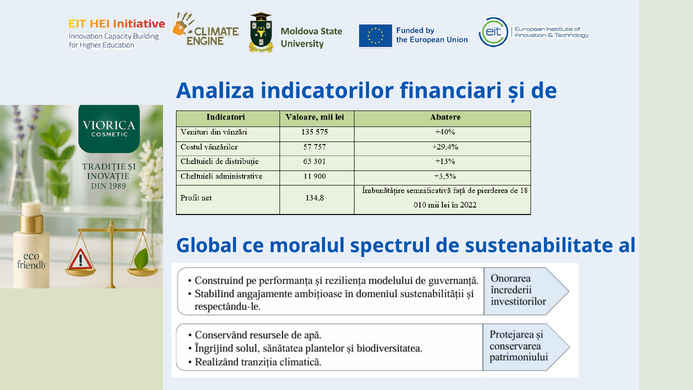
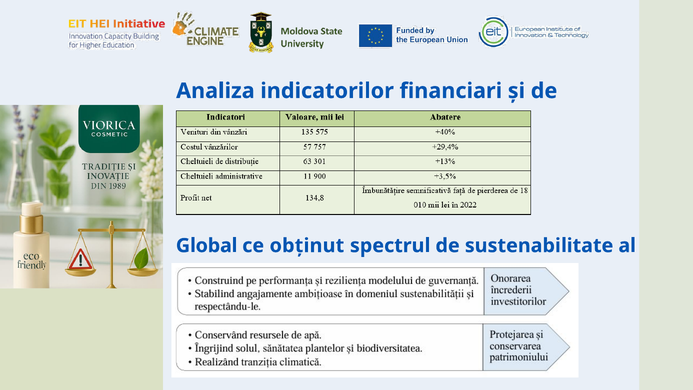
moralul: moralul -> obținut (307, 246)
